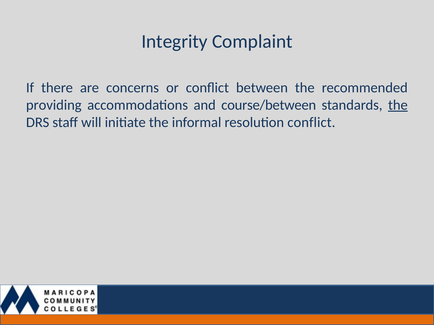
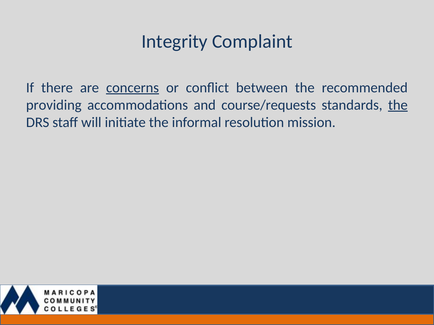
concerns underline: none -> present (133, 88)
course/between: course/between -> course/requests (269, 105)
resolution conflict: conflict -> mission (311, 123)
